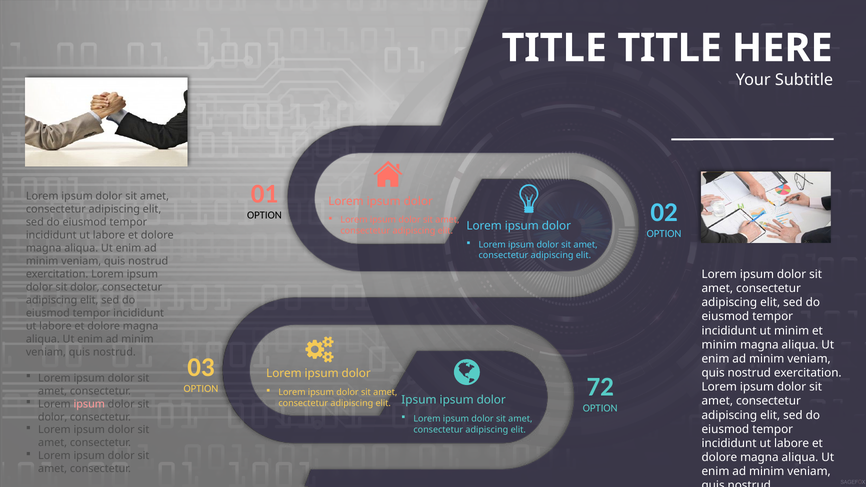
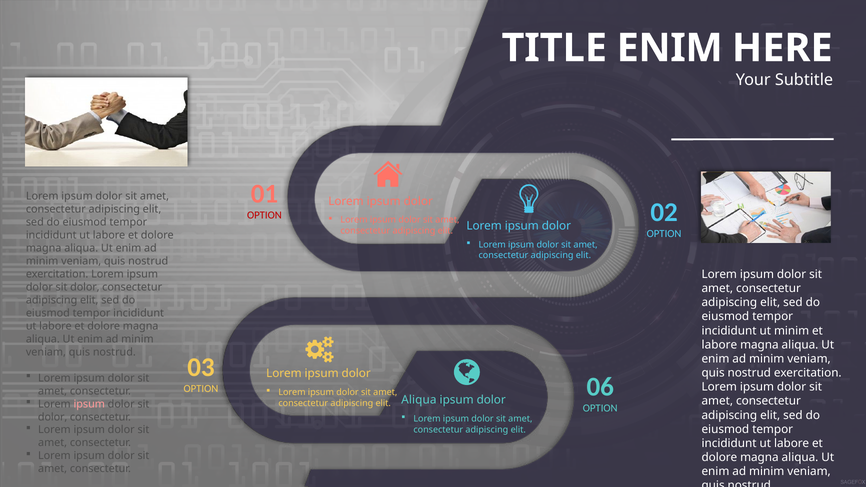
TITLE TITLE: TITLE -> ENIM (670, 48)
OPTION colour: black -> red (264, 215)
minim: minim -> labore (719, 345)
72: 72 -> 06 (600, 387)
elit Ipsum: Ipsum -> Aliqua (419, 400)
